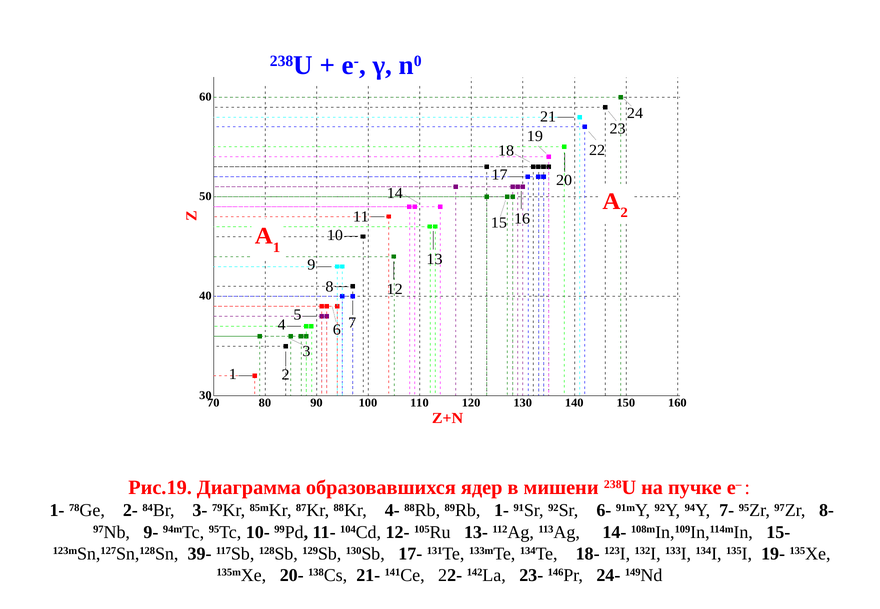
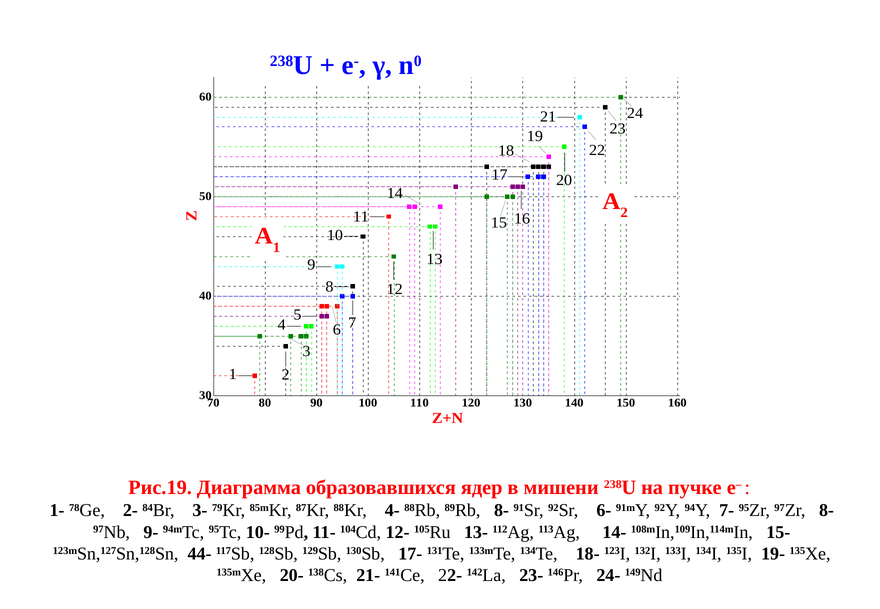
89Rb 1-: 1- -> 8- (502, 511)
39-: 39- -> 44- (200, 554)
